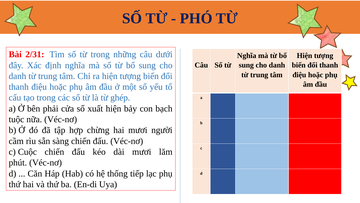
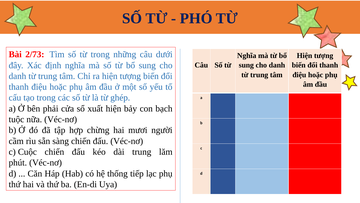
2/31: 2/31 -> 2/73 (35, 54)
dài mươi: mươi -> trung (142, 152)
